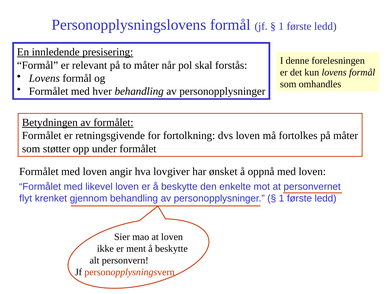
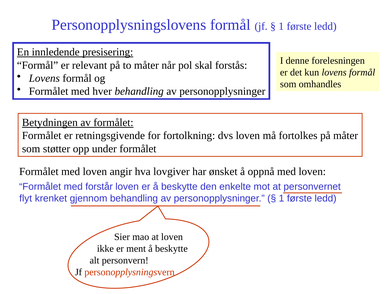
likevel: likevel -> forstår (99, 187)
